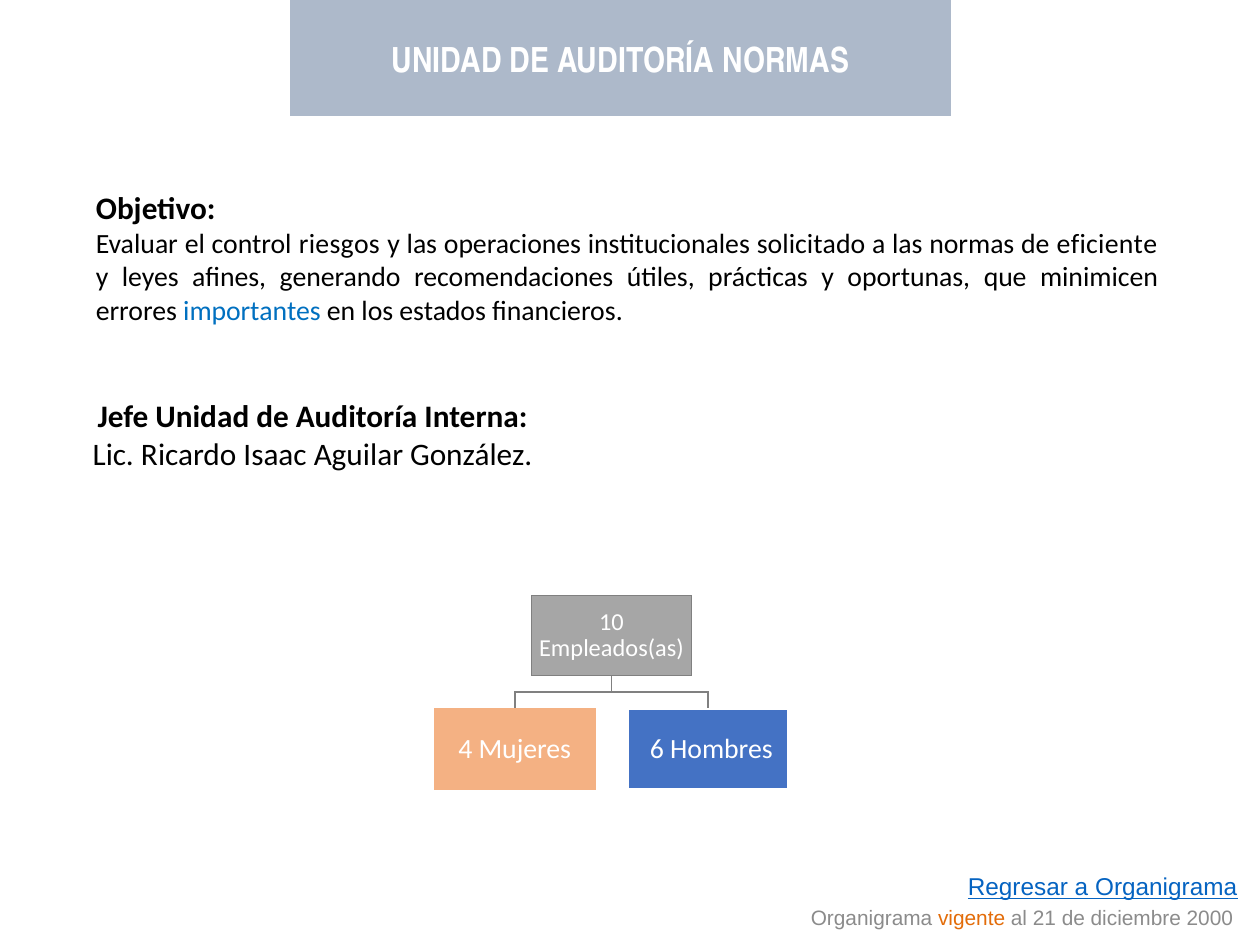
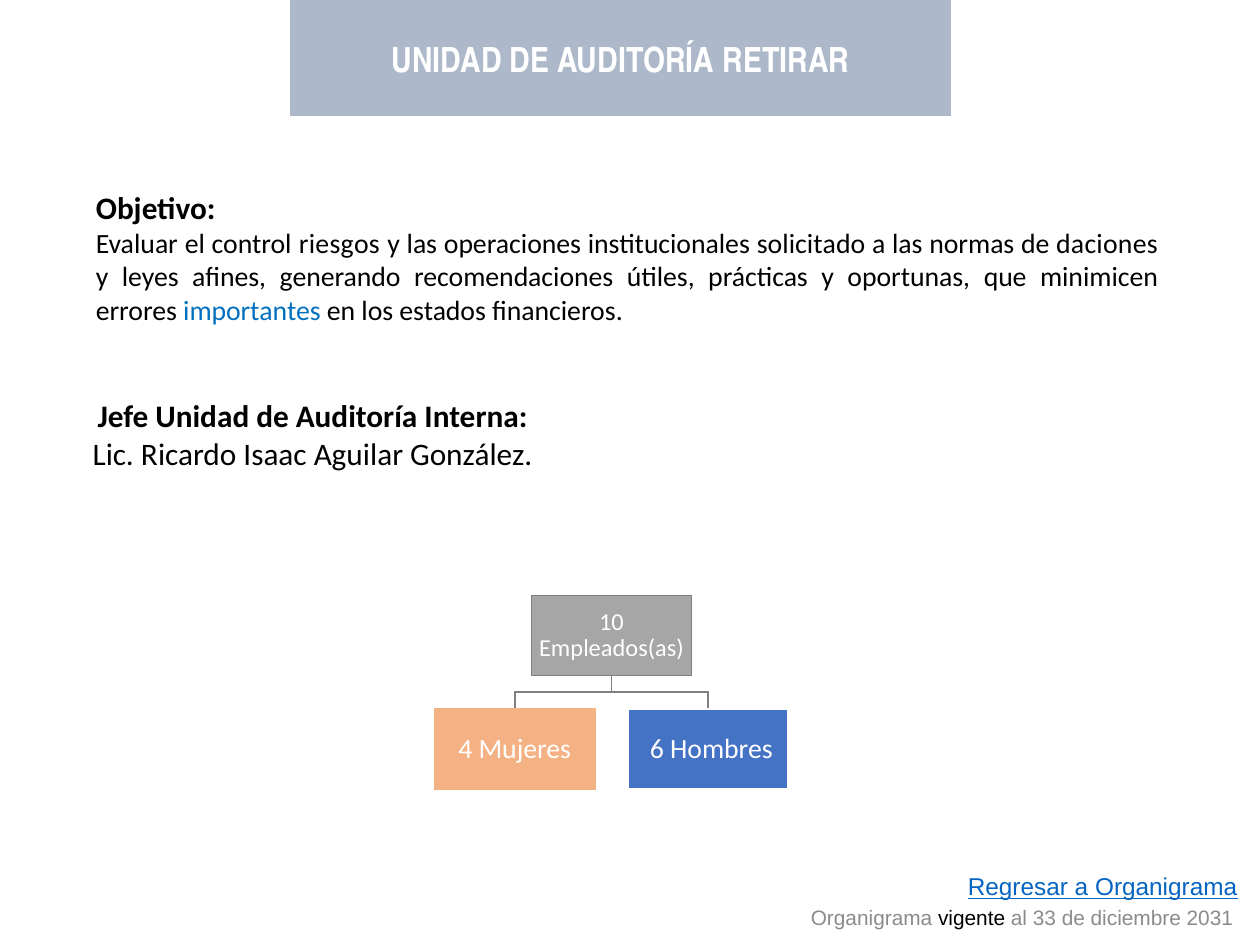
AUDITORÍA NORMAS: NORMAS -> RETIRAR (786, 61)
eficiente: eficiente -> daciones (1107, 244)
vigente colour: orange -> black (972, 918)
21: 21 -> 33 (1044, 918)
2000: 2000 -> 2031 (1210, 918)
